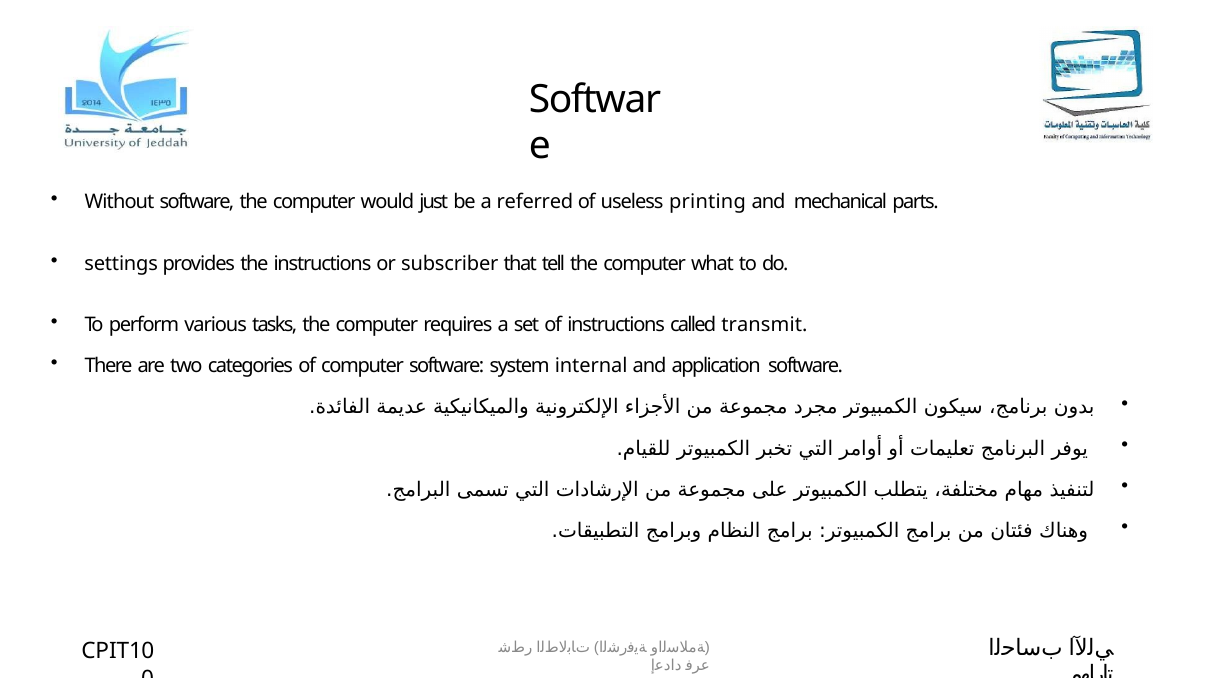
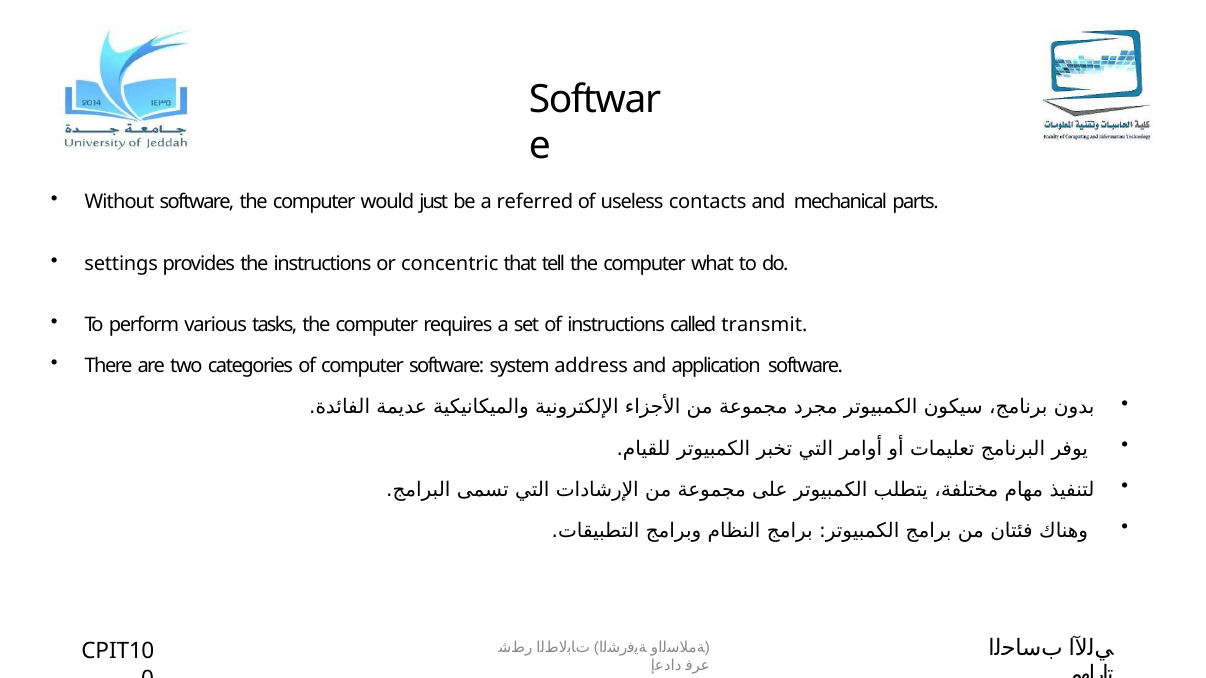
printing: printing -> contacts (708, 202)
subscriber: subscriber -> concentric (450, 264)
internal: internal -> address (591, 366)
